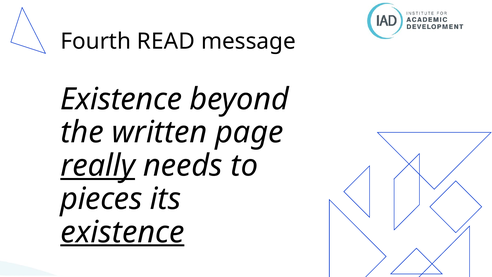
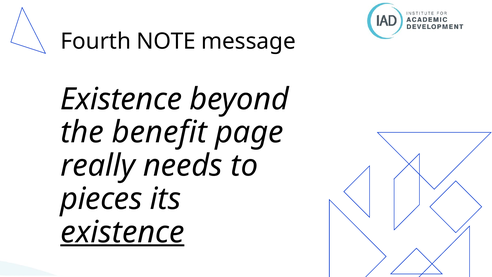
READ: READ -> NOTE (166, 41)
written: written -> benefit (159, 132)
really underline: present -> none (98, 166)
